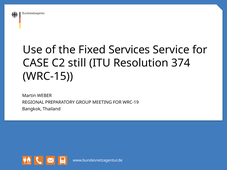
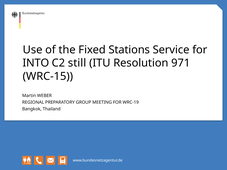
Services: Services -> Stations (129, 50)
CASE: CASE -> INTO (36, 63)
374: 374 -> 971 (181, 63)
